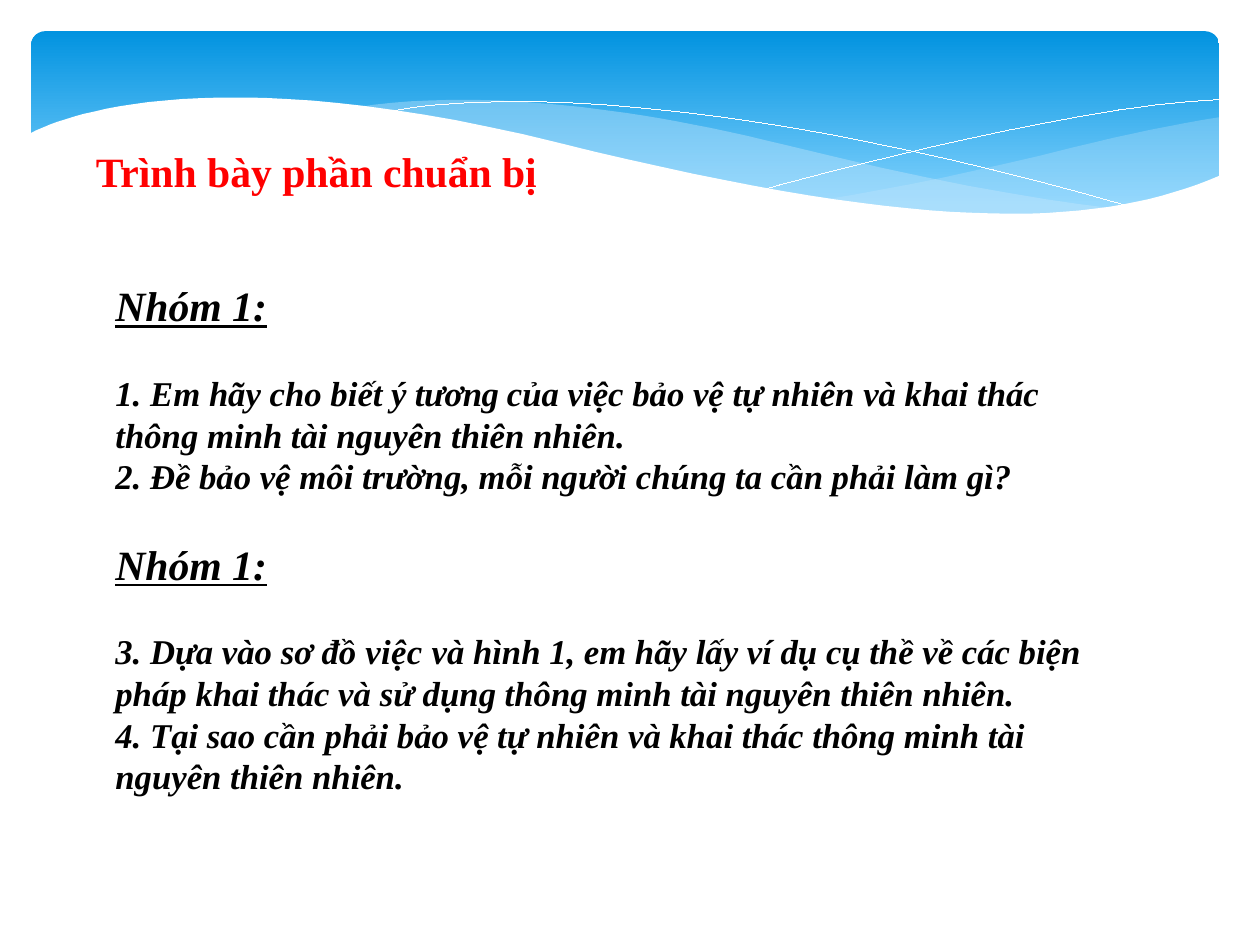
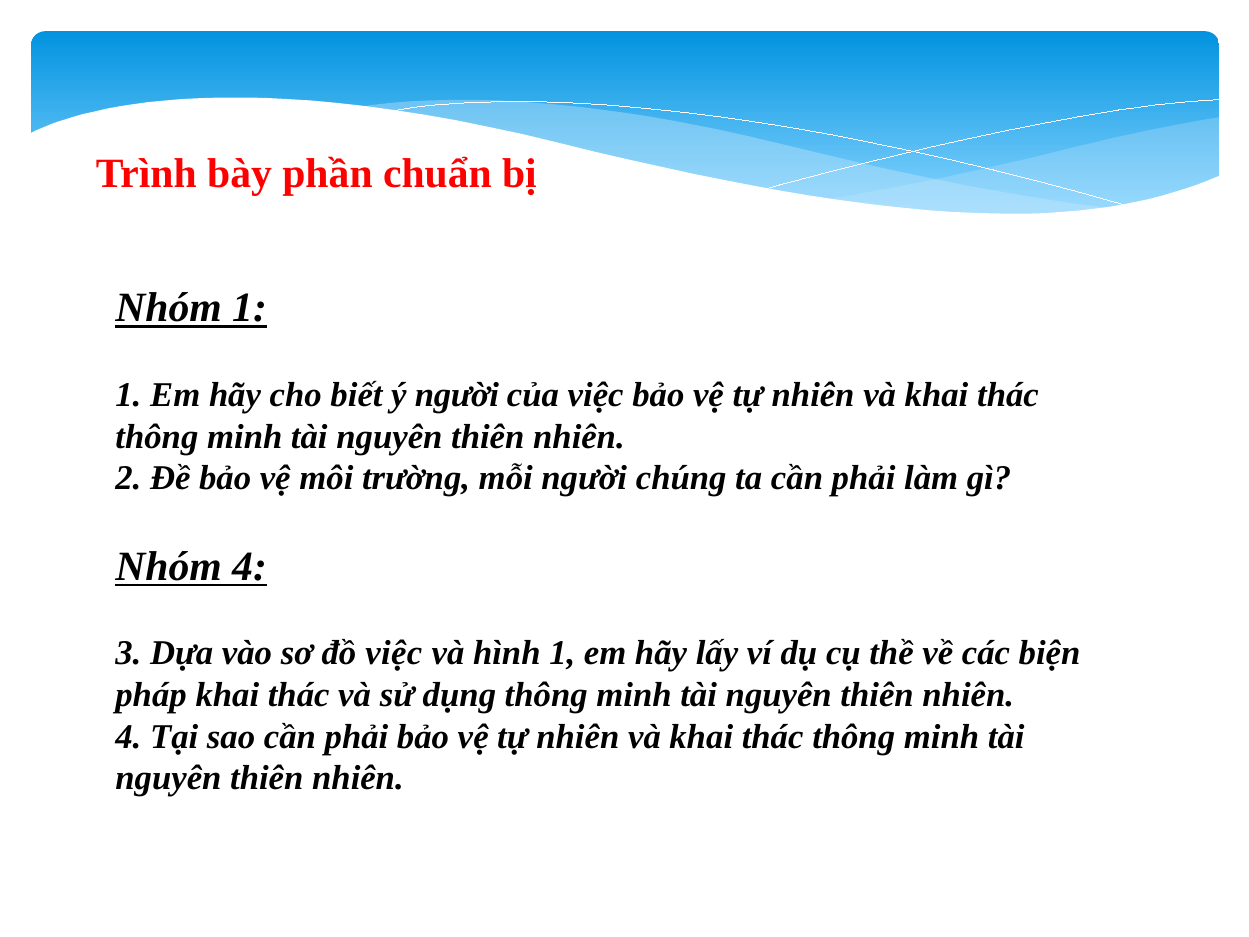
ý tương: tương -> người (457, 395)
1: 1 -> 4 (250, 566)
